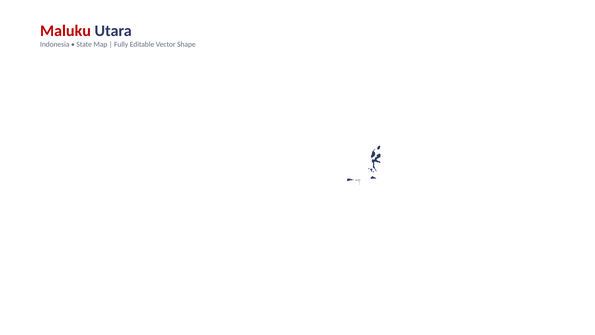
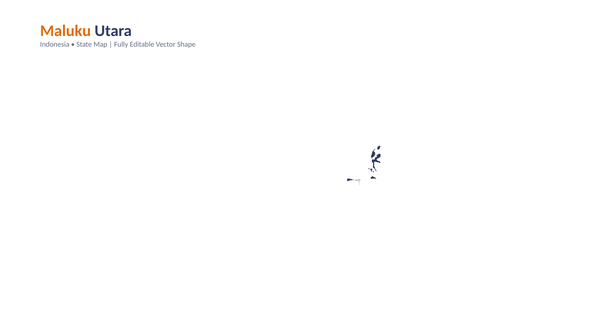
Maluku colour: red -> orange (66, 31)
